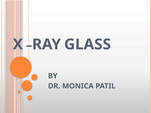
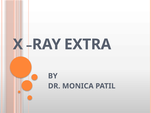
GLASS: GLASS -> EXTRA (88, 44)
